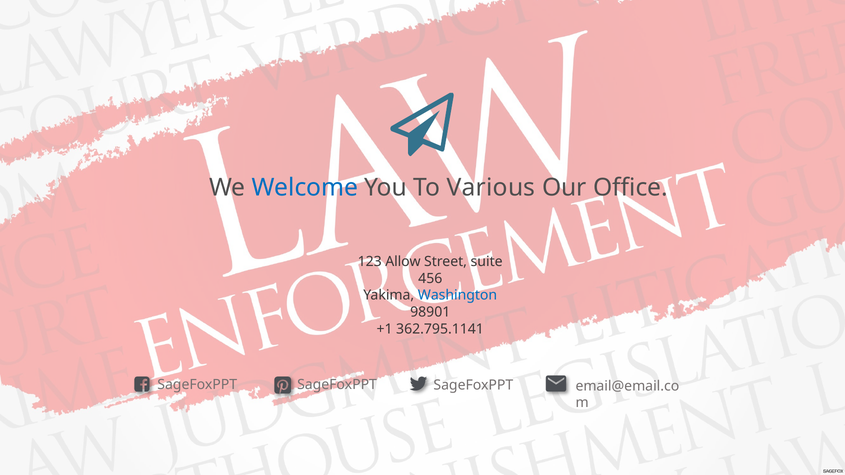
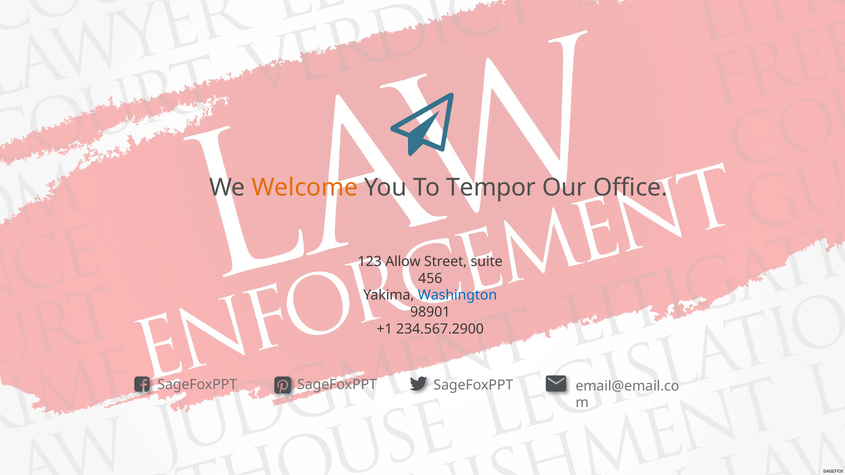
Welcome colour: blue -> orange (305, 188)
Various: Various -> Tempor (491, 188)
362.795.1141: 362.795.1141 -> 234.567.2900 (440, 329)
